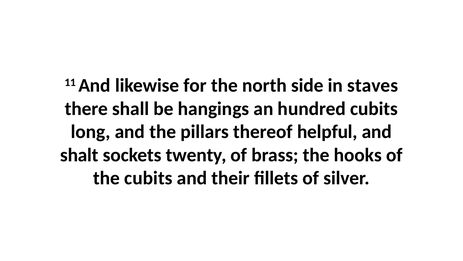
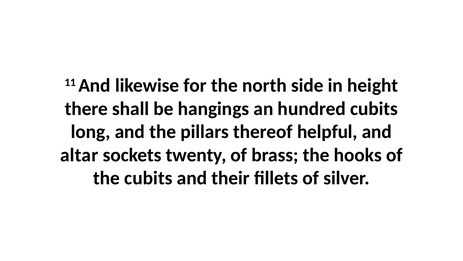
staves: staves -> height (373, 85)
shalt: shalt -> altar (79, 155)
